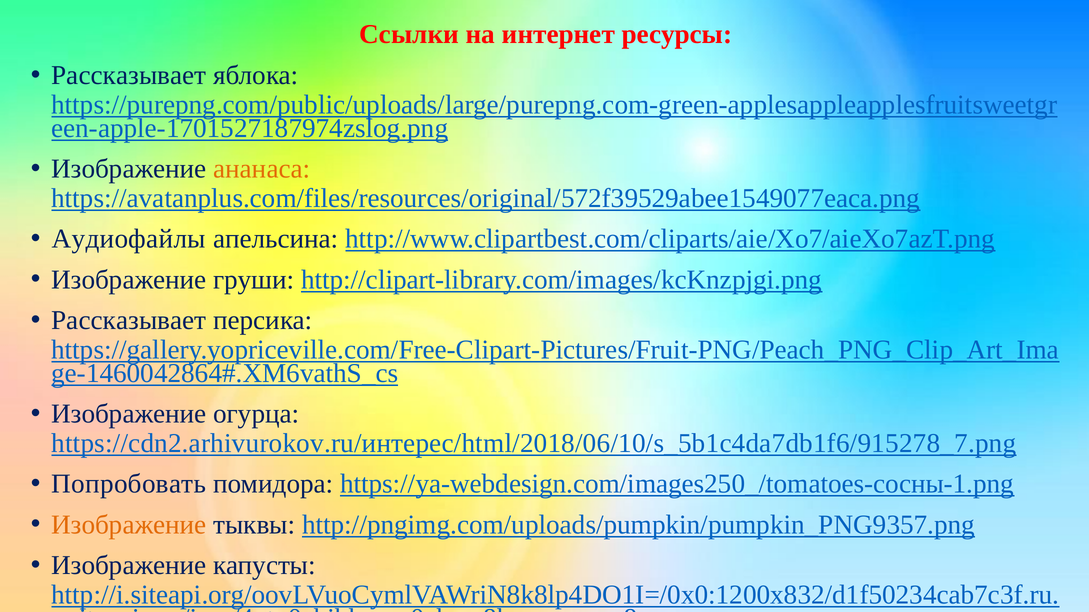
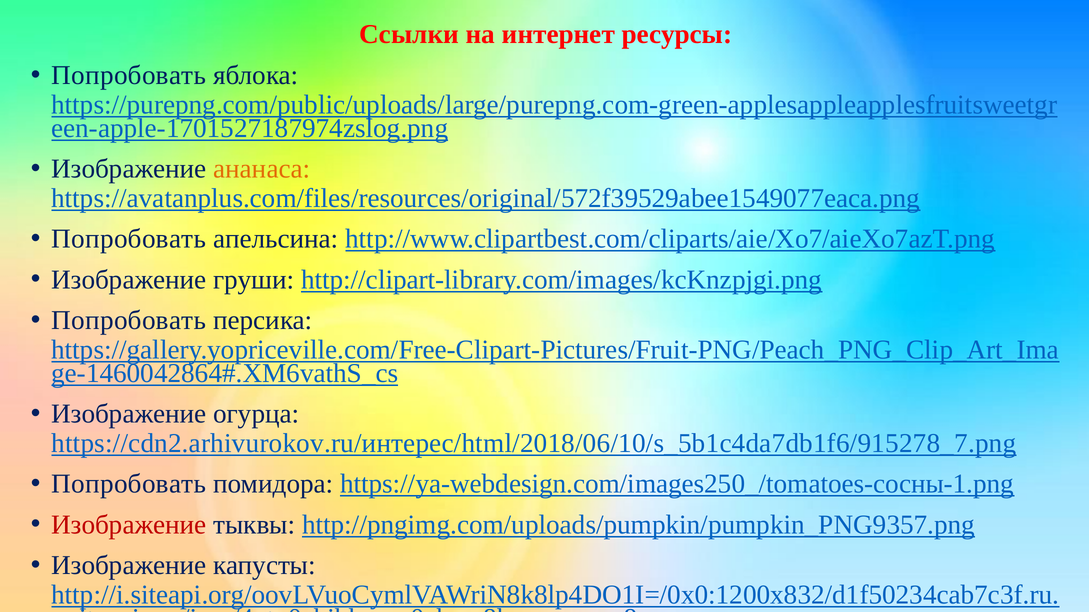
Рассказывает: Рассказывает -> Попробовать (129, 75)
Аудиофайлы: Аудиофайлы -> Попробовать (129, 239)
Рассказывает: Рассказывает -> Попробовать (129, 321)
Изображение colour: orange -> red (129, 525)
